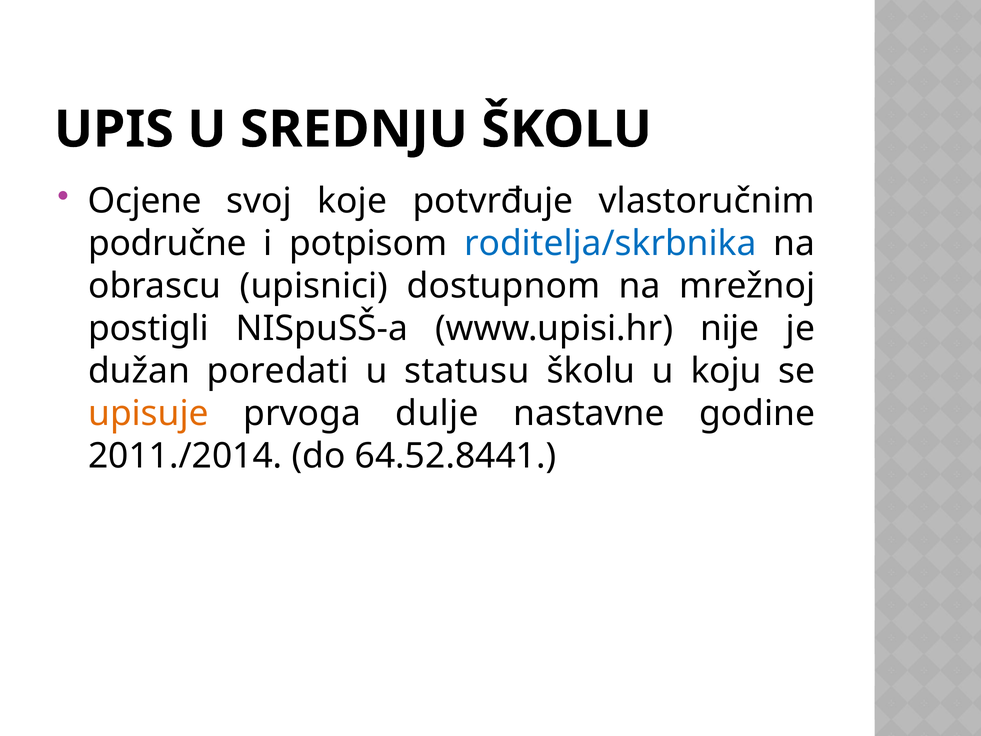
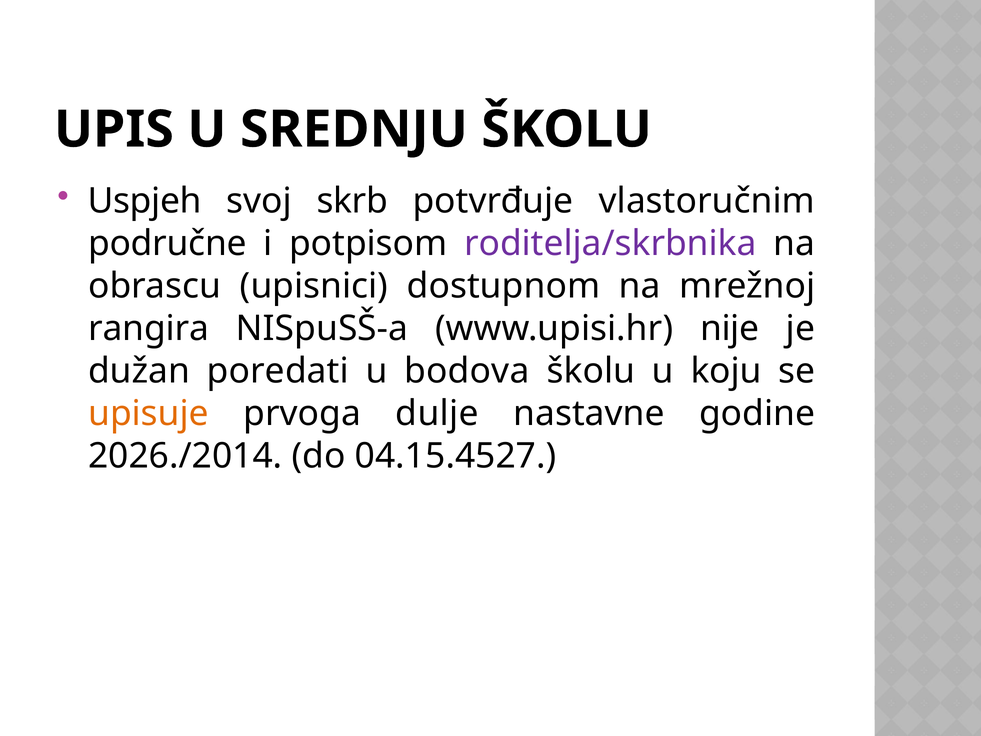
Ocjene: Ocjene -> Uspjeh (145, 201)
koje: koje -> skrb (352, 201)
roditelja/skrbnika colour: blue -> purple (610, 244)
postigli: postigli -> rangira (149, 329)
statusu: statusu -> bodova (467, 371)
2011./2014: 2011./2014 -> 2026./2014 (185, 456)
64.52.8441: 64.52.8441 -> 04.15.4527 (456, 456)
